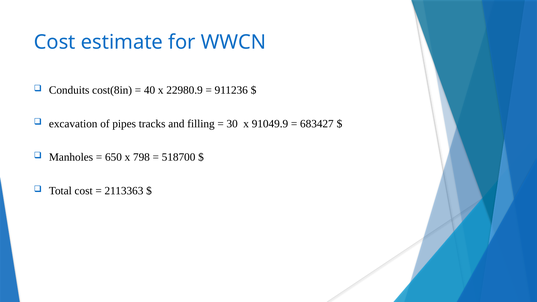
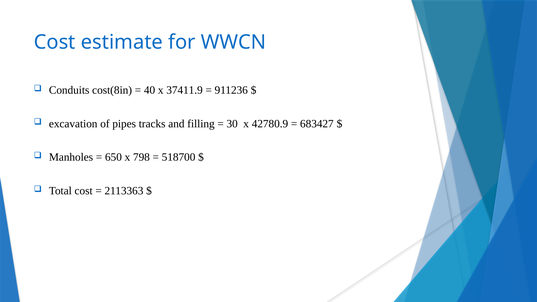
22980.9: 22980.9 -> 37411.9 (185, 90)
91049.9: 91049.9 -> 42780.9 (270, 124)
